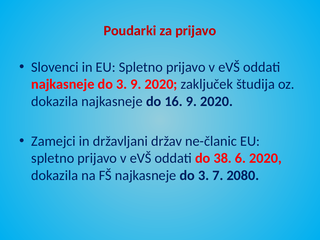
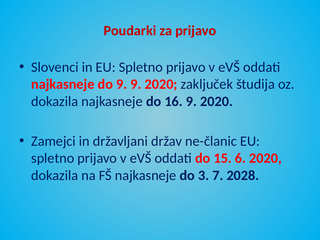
3: 3 -> 9 (122, 84)
38: 38 -> 15 (223, 158)
2080: 2080 -> 2028 (243, 175)
